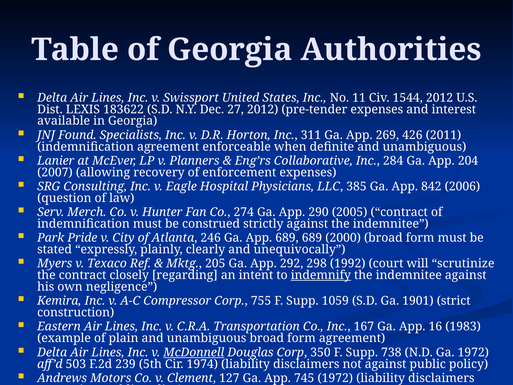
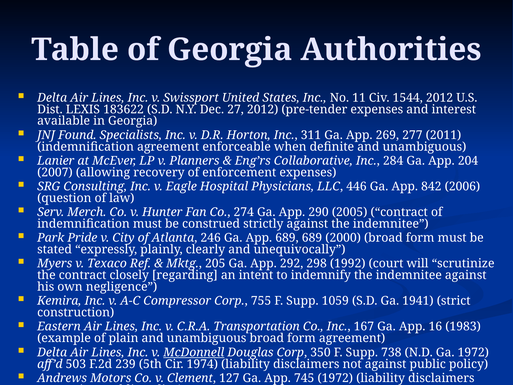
426: 426 -> 277 (412, 135)
385: 385 -> 446 (356, 186)
indemnify underline: present -> none (321, 275)
1901: 1901 -> 1941 (418, 301)
